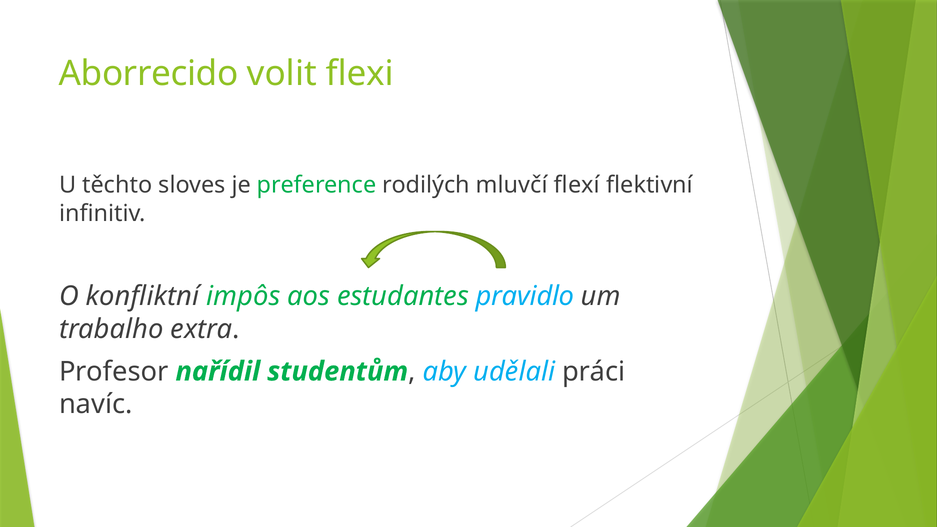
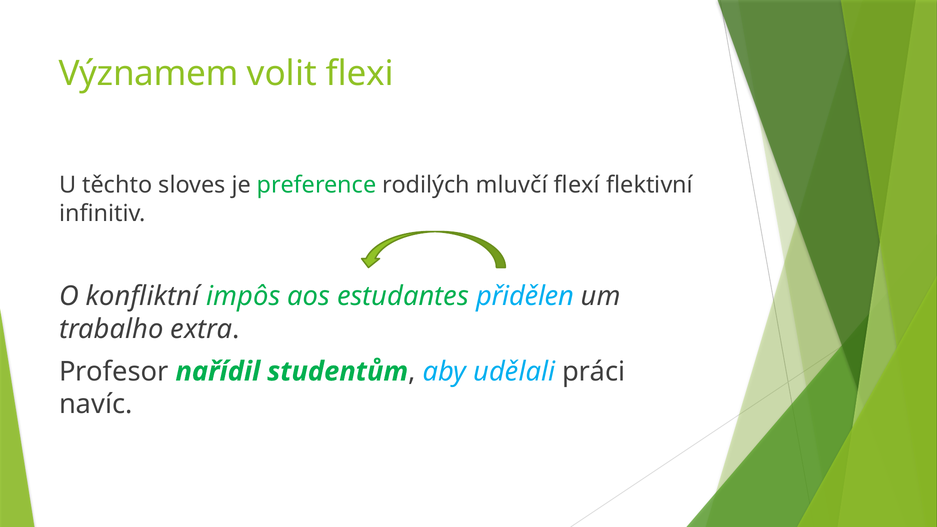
Aborrecido: Aborrecido -> Významem (149, 74)
pravidlo: pravidlo -> přidělen (525, 296)
